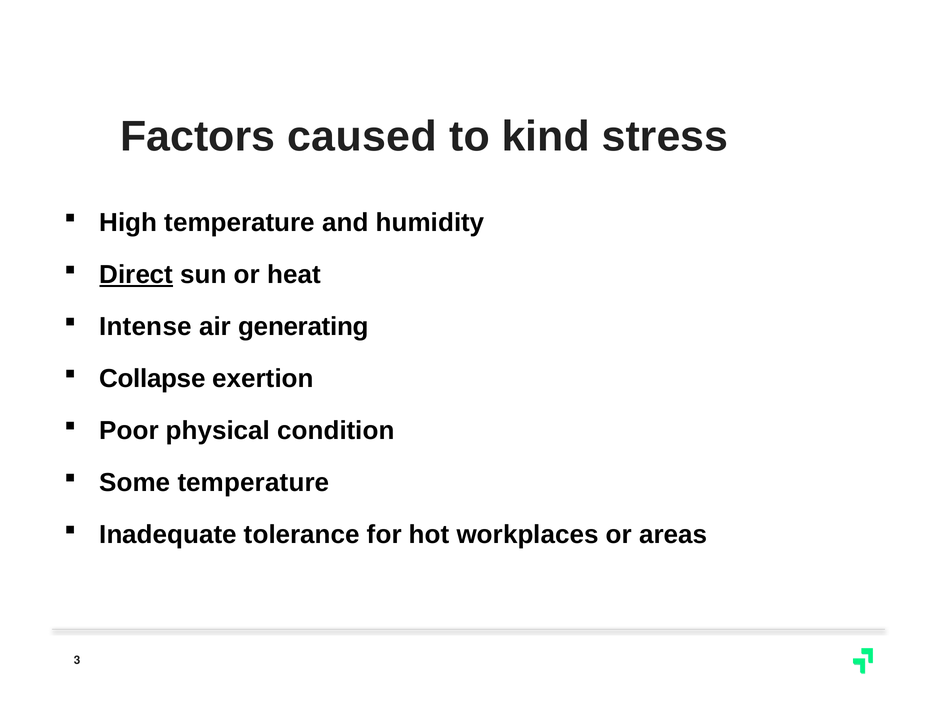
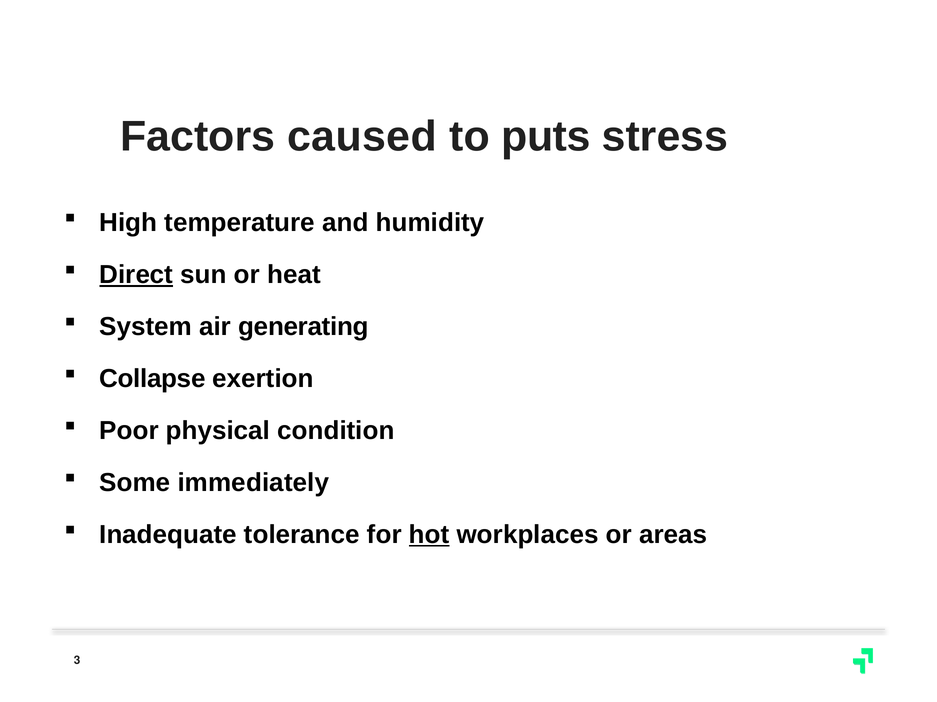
kind: kind -> puts (546, 137)
Intense: Intense -> System (146, 327)
Some temperature: temperature -> immediately (253, 483)
hot underline: none -> present (429, 535)
